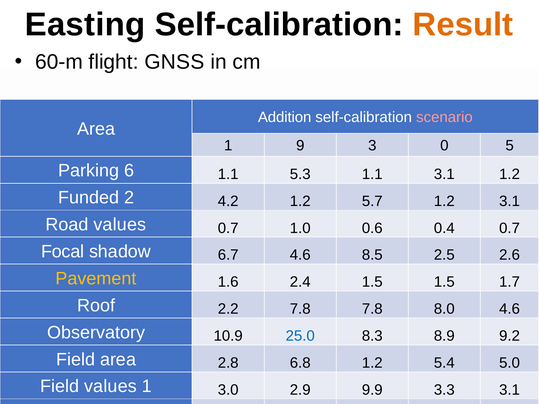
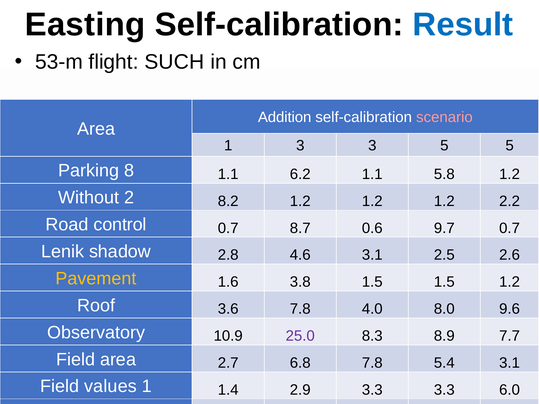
Result colour: orange -> blue (463, 25)
60-m: 60-m -> 53-m (59, 62)
GNSS: GNSS -> SUCH (174, 62)
1 9: 9 -> 3 (300, 146)
3 0: 0 -> 5 (444, 146)
6: 6 -> 8 (129, 171)
5.3: 5.3 -> 6.2 (300, 174)
1.1 3.1: 3.1 -> 5.8 (444, 174)
Funded: Funded -> Without (89, 198)
2 4.2: 4.2 -> 8.2 (228, 201)
5.7: 5.7 -> 1.2 (372, 201)
1.2 3.1: 3.1 -> 2.2 (510, 201)
Road values: values -> control (120, 225)
1.0: 1.0 -> 8.7 (300, 228)
0.4: 0.4 -> 9.7 (444, 228)
Focal: Focal -> Lenik (63, 252)
6.7: 6.7 -> 2.8 (228, 255)
4.6 8.5: 8.5 -> 3.1 (372, 255)
2.4: 2.4 -> 3.8 (300, 282)
1.5 1.7: 1.7 -> 1.2 (510, 282)
2.2: 2.2 -> 3.6 (228, 309)
7.8 7.8: 7.8 -> 4.0 (372, 309)
8.0 4.6: 4.6 -> 9.6 (510, 309)
25.0 colour: blue -> purple (300, 336)
9.2: 9.2 -> 7.7 (510, 336)
2.8: 2.8 -> 2.7 (228, 363)
6.8 1.2: 1.2 -> 7.8 (372, 363)
5.4 5.0: 5.0 -> 3.1 (510, 363)
3.0: 3.0 -> 1.4 (228, 390)
2.9 9.9: 9.9 -> 3.3 (372, 390)
3.3 3.1: 3.1 -> 6.0 (510, 390)
